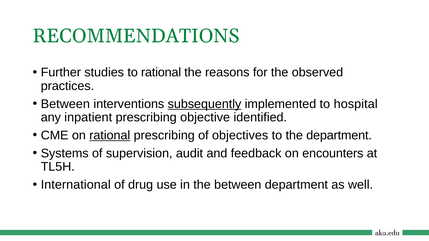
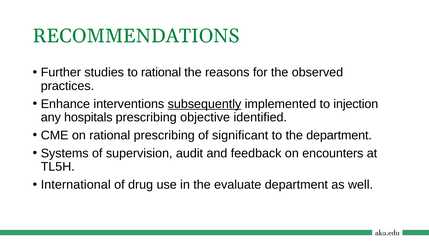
Between: Between -> Enhance (65, 104)
hospital: hospital -> injection (356, 104)
inpatient: inpatient -> hospitals (88, 118)
rational underline: present -> none (110, 136)
objectives: objectives -> significant (240, 136)
the between: between -> evaluate (238, 185)
